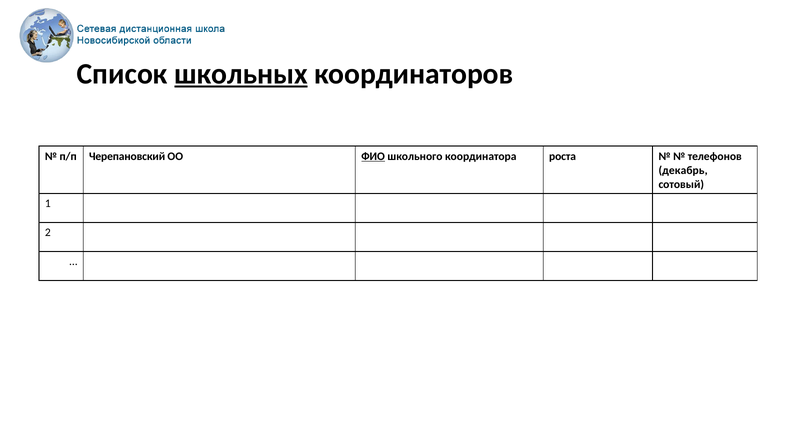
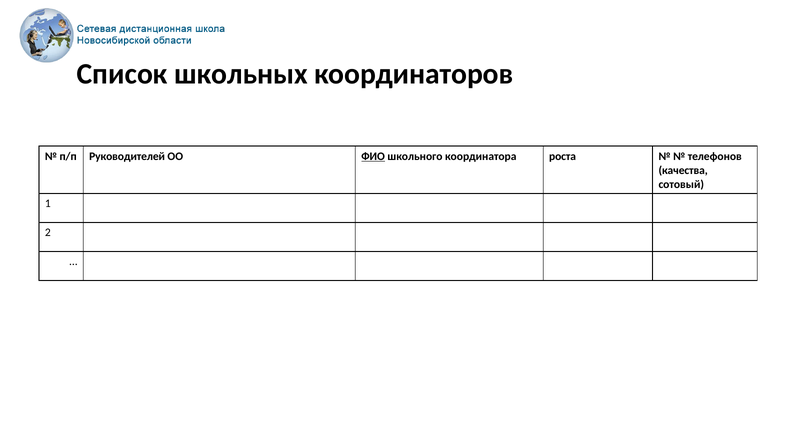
школьных underline: present -> none (241, 74)
Черепановский: Черепановский -> Руководителей (127, 156)
декабрь: декабрь -> качества (683, 170)
